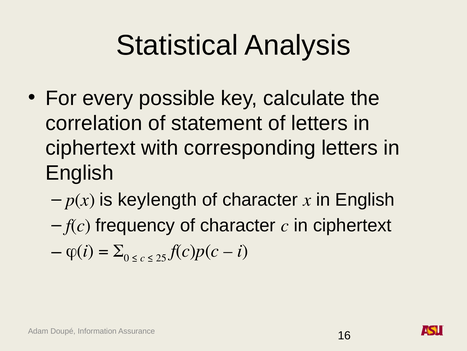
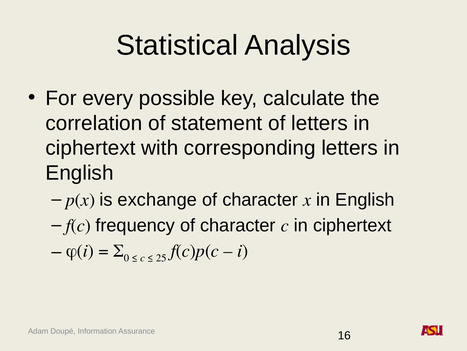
keylength: keylength -> exchange (157, 200)
